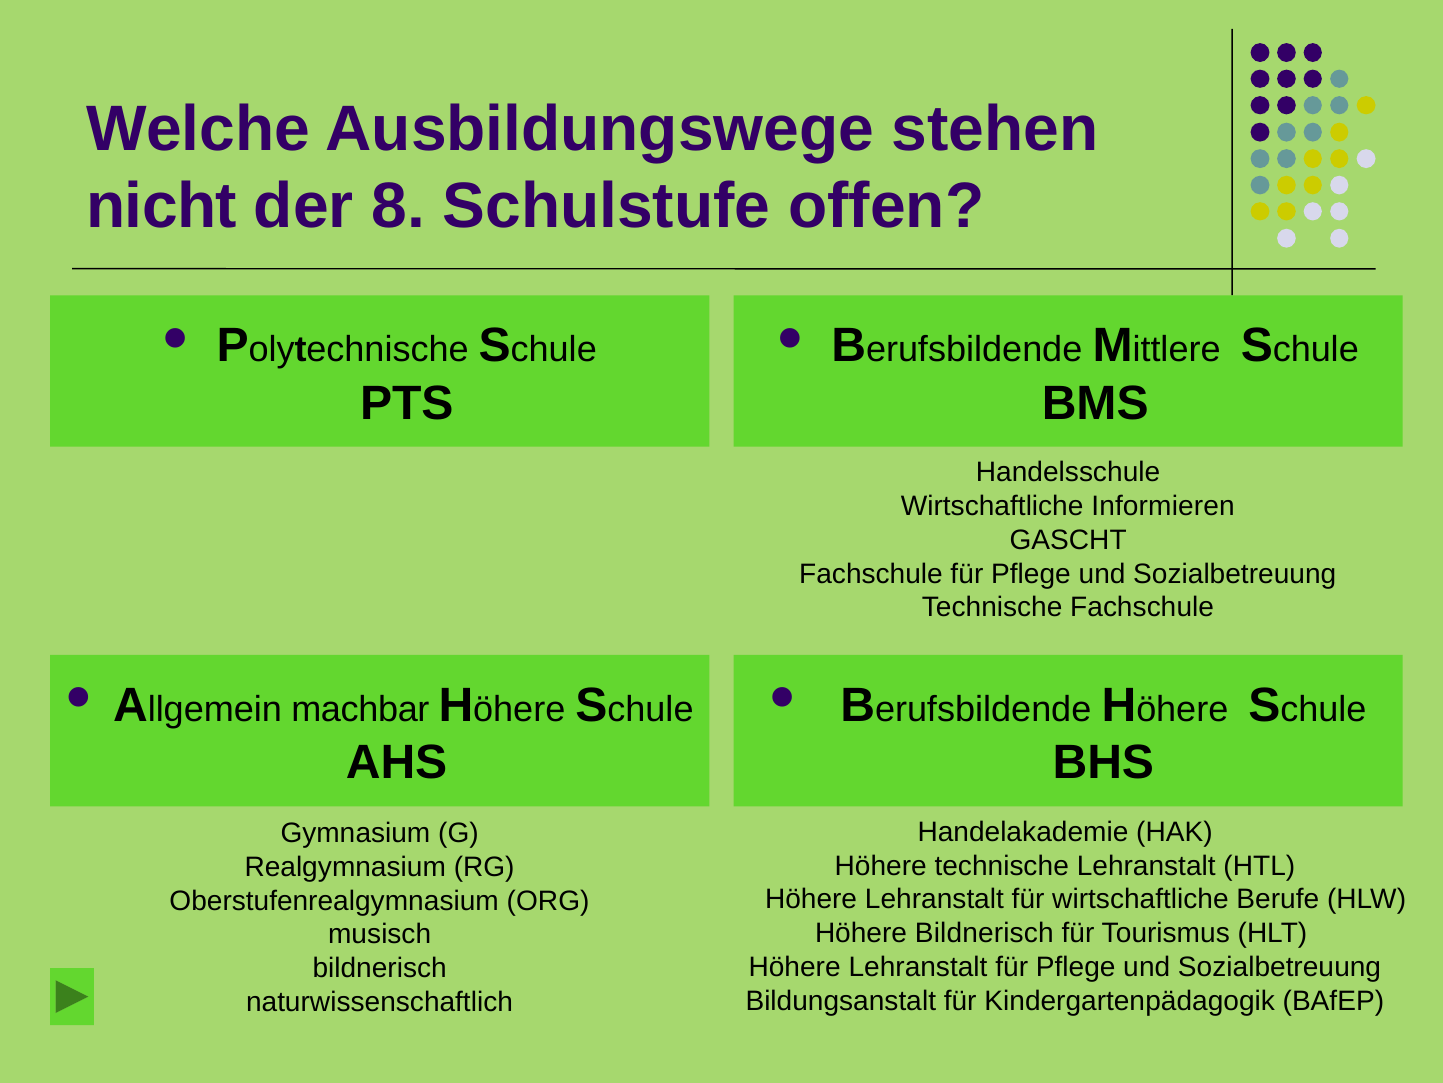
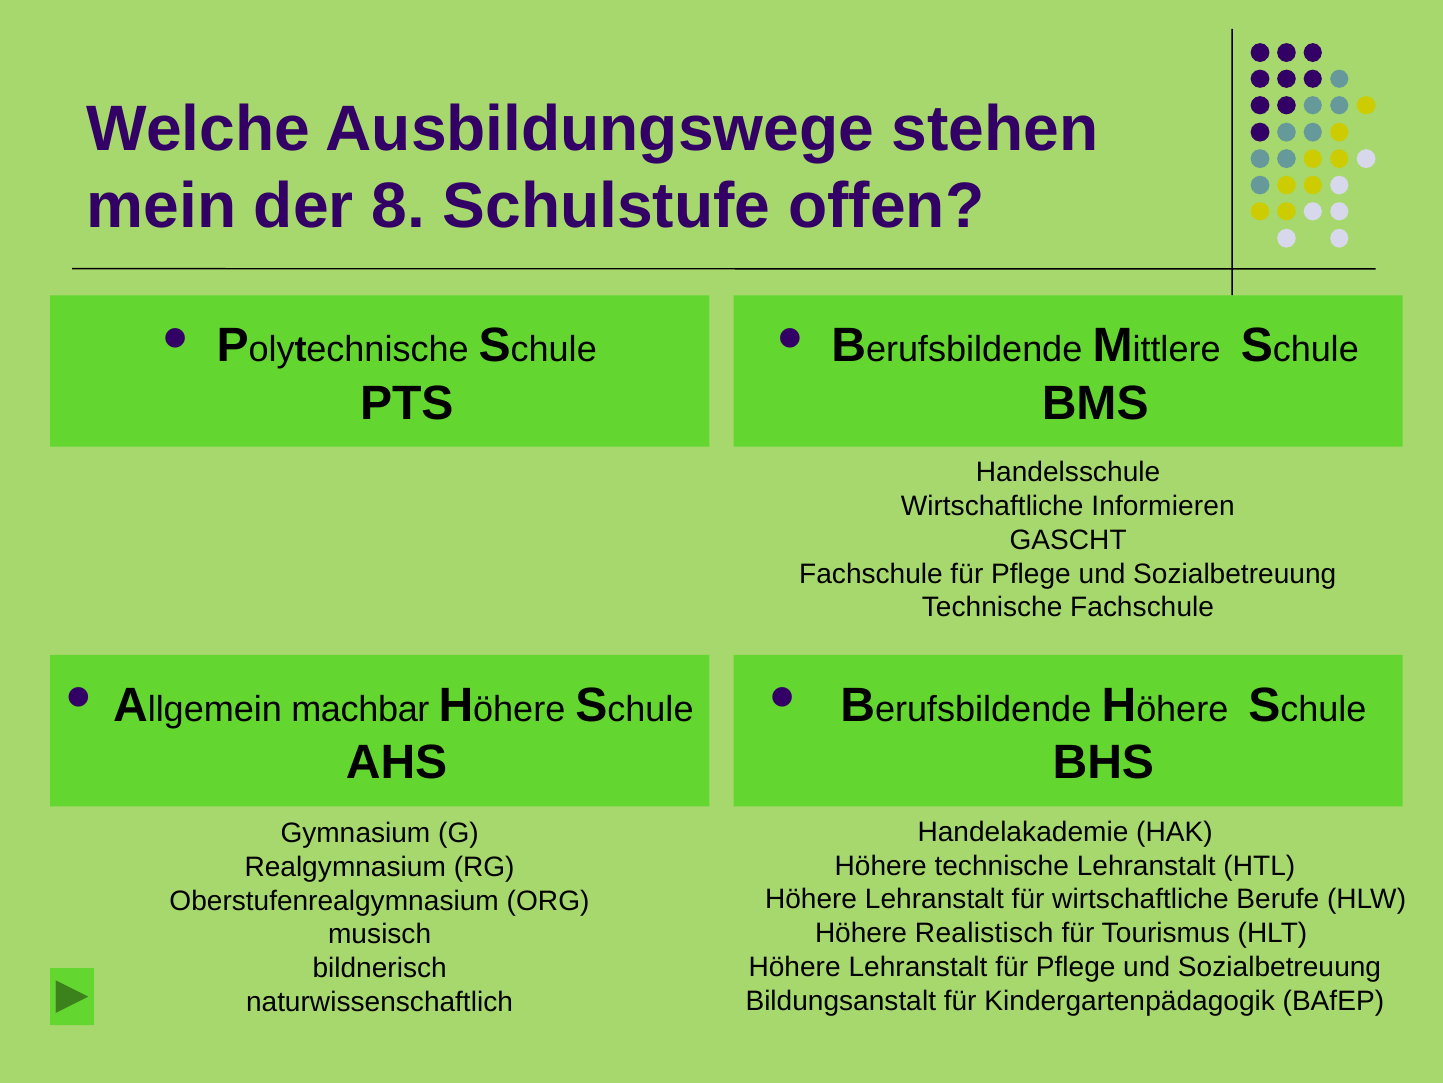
nicht: nicht -> mein (161, 206)
Höhere Bildnerisch: Bildnerisch -> Realistisch (984, 933)
